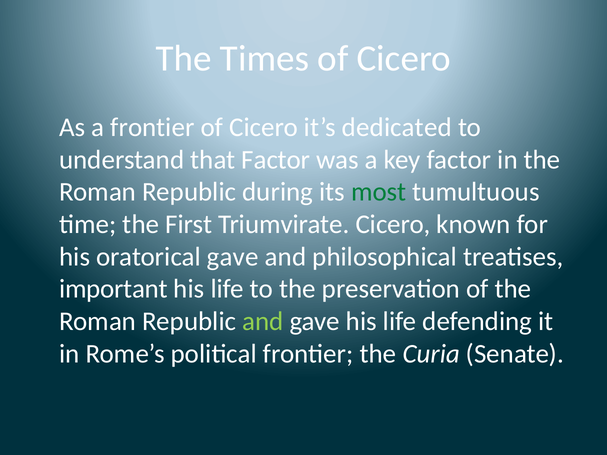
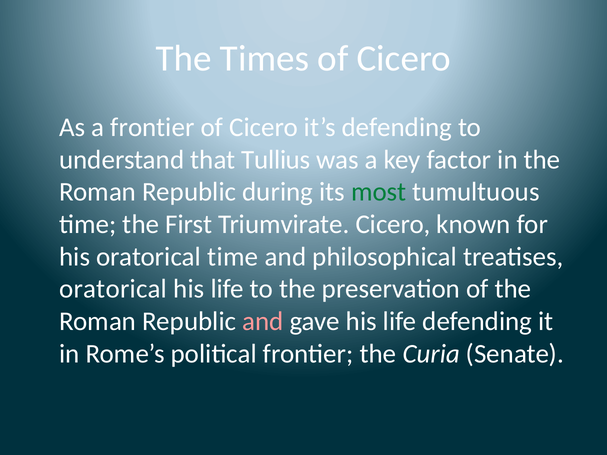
it’s dedicated: dedicated -> defending (397, 127)
that Factor: Factor -> Tullius (276, 160)
oratorical gave: gave -> time (233, 257)
important: important -> oratorical (113, 289)
and colour: light green -> pink (263, 322)
